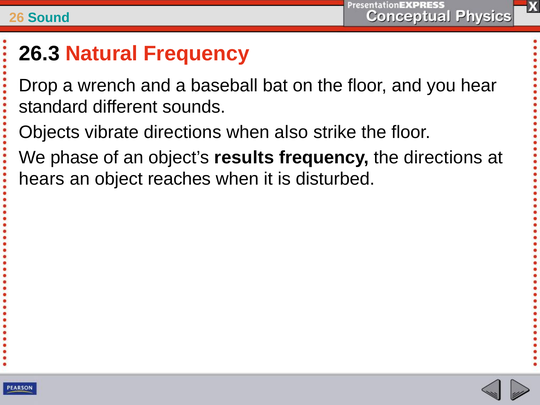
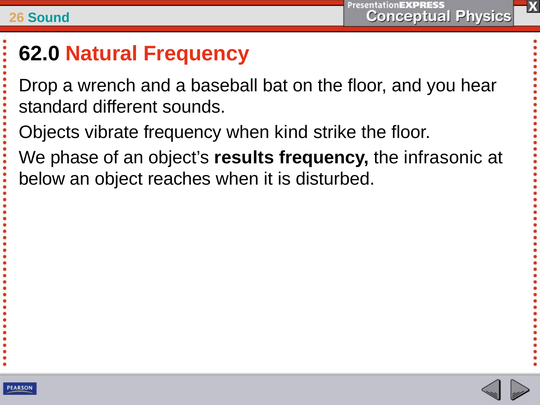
26.3: 26.3 -> 62.0 (39, 54)
vibrate directions: directions -> frequency (183, 132)
also: also -> kind (291, 132)
the directions: directions -> infrasonic (443, 157)
hears: hears -> below (42, 179)
